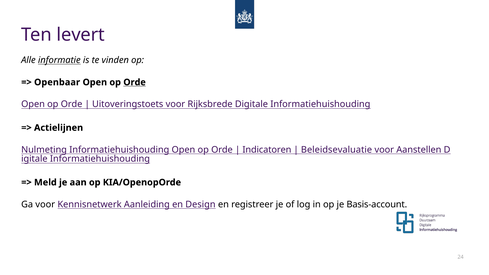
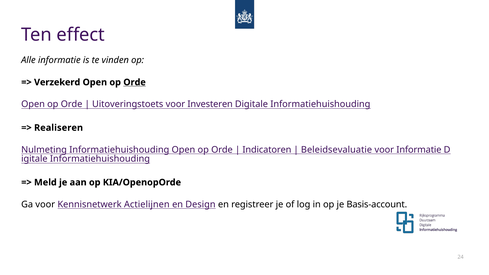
levert: levert -> effect (81, 35)
informatie underline: present -> none (59, 60)
Openbaar: Openbaar -> Verzekerd (57, 82)
Rijksbrede: Rijksbrede -> Investeren (210, 104)
Actielijnen: Actielijnen -> Realiseren (59, 128)
voor Aanstellen: Aanstellen -> Informatie (419, 150)
Aanleiding: Aanleiding -> Actielijnen (147, 204)
